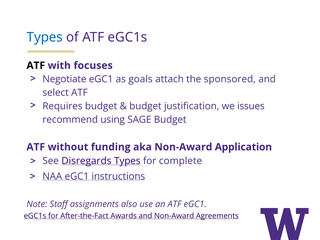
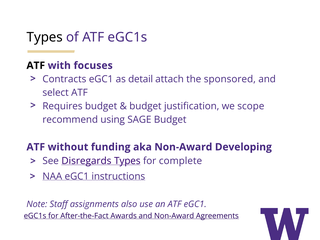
Types colour: blue -> black (45, 37)
Negotiate: Negotiate -> Contracts (64, 79)
goals: goals -> detail (141, 79)
issues: issues -> scope (251, 106)
Application: Application -> Developing (243, 147)
